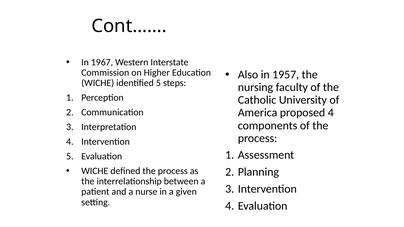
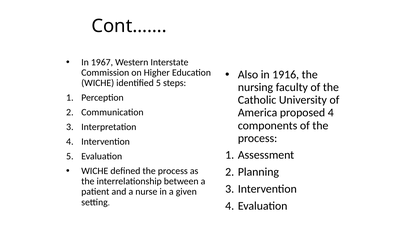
1957: 1957 -> 1916 (286, 75)
